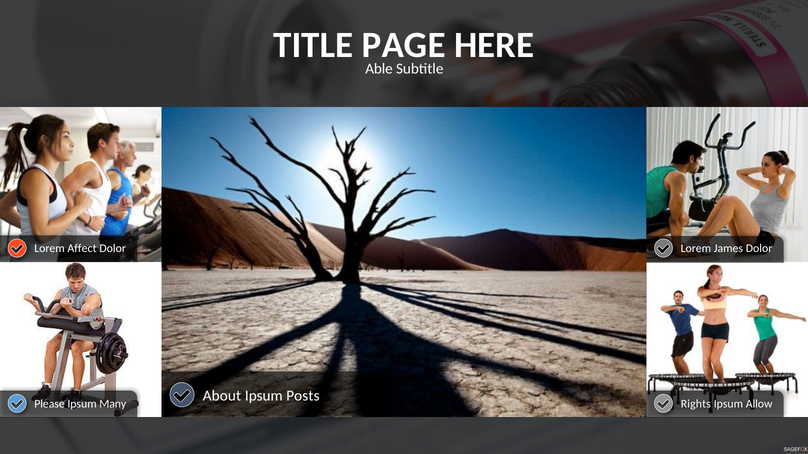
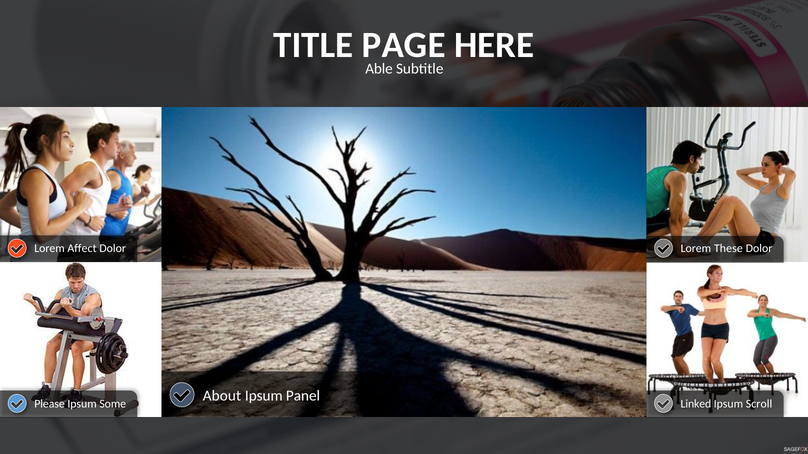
James: James -> These (728, 249)
Posts: Posts -> Panel (303, 396)
Many: Many -> Some (113, 404)
Rights: Rights -> Linked (696, 404)
Allow: Allow -> Scroll (759, 404)
